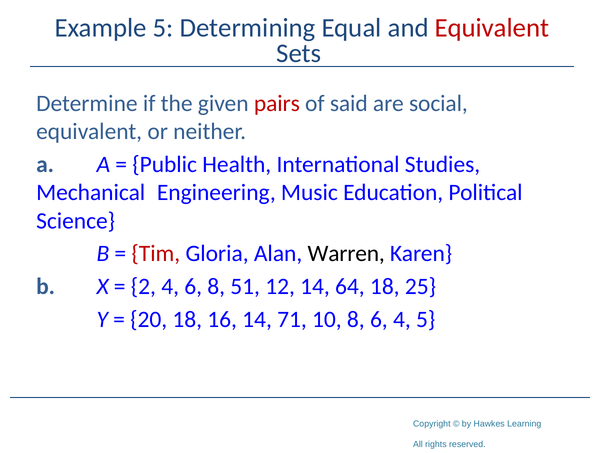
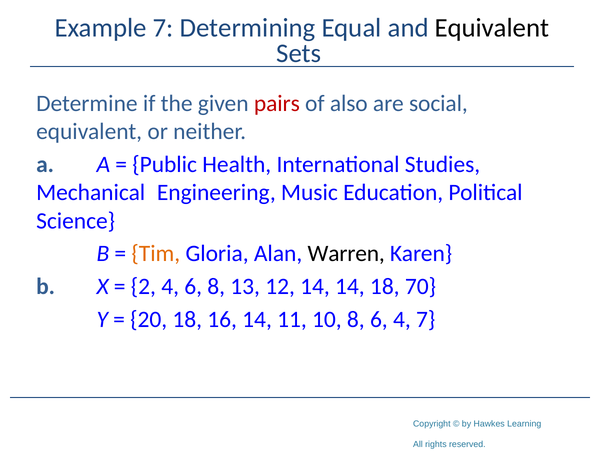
Example 5: 5 -> 7 (163, 28)
Equivalent colour: red -> black (492, 28)
said: said -> also (349, 103)
Tim colour: red -> orange (156, 254)
51: 51 -> 13 (245, 287)
14 64: 64 -> 14 (350, 287)
25: 25 -> 70 (420, 287)
71: 71 -> 11 (292, 320)
4 5: 5 -> 7 (426, 320)
